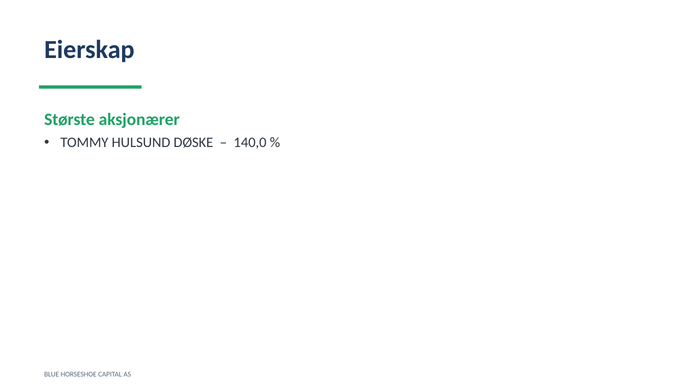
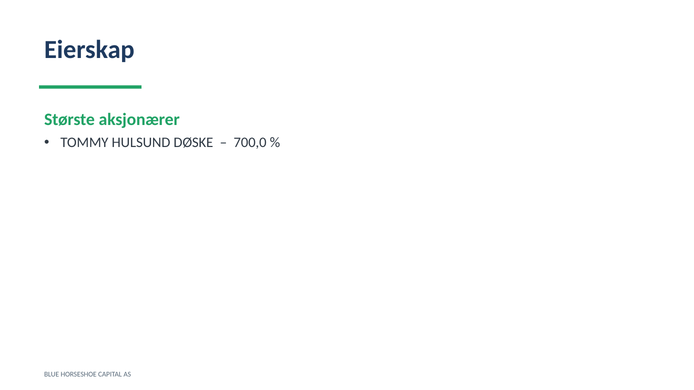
140,0: 140,0 -> 700,0 (250, 143)
